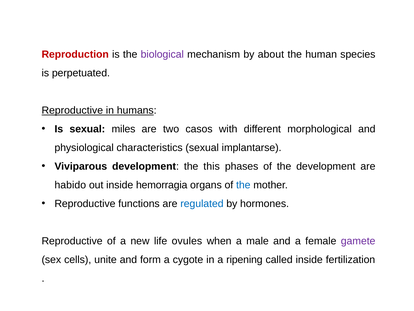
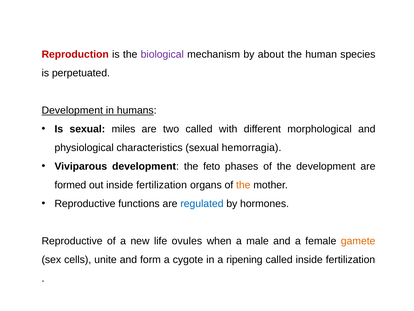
Reproductive: Reproductive -> Development (72, 110)
two casos: casos -> called (199, 129)
implantarse: implantarse -> hemorragia (252, 147)
this: this -> feto (212, 166)
habido: habido -> formed (70, 185)
out inside hemorragia: hemorragia -> fertilization (162, 185)
the colour: blue -> orange (243, 185)
gamete colour: purple -> orange (358, 241)
